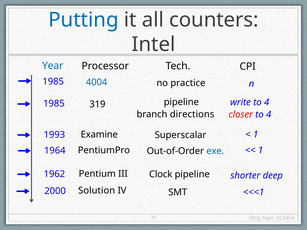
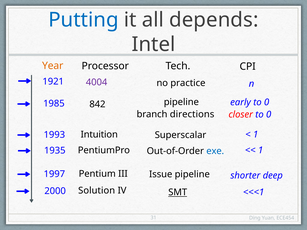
counters: counters -> depends (214, 20)
Year colour: blue -> orange (53, 66)
1985: 1985 -> 1921 (53, 82)
4004 colour: blue -> purple (97, 82)
319: 319 -> 842 (97, 104)
write: write -> early (241, 102)
4: 4 -> 0 (267, 102)
closer to 4: 4 -> 0 (269, 115)
Examine: Examine -> Intuition (99, 135)
1964: 1964 -> 1935 (55, 151)
1962: 1962 -> 1997 (54, 174)
Clock: Clock -> Issue (161, 175)
SMT underline: none -> present (178, 193)
